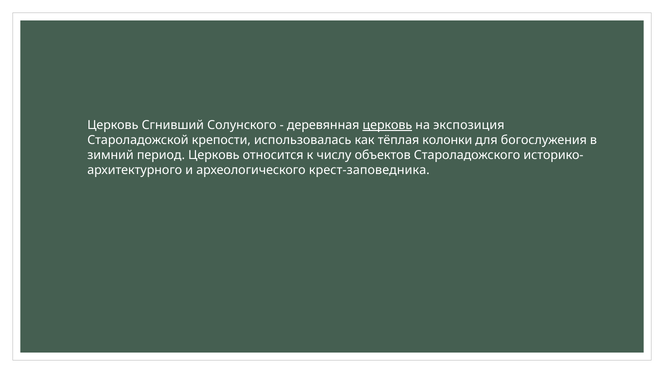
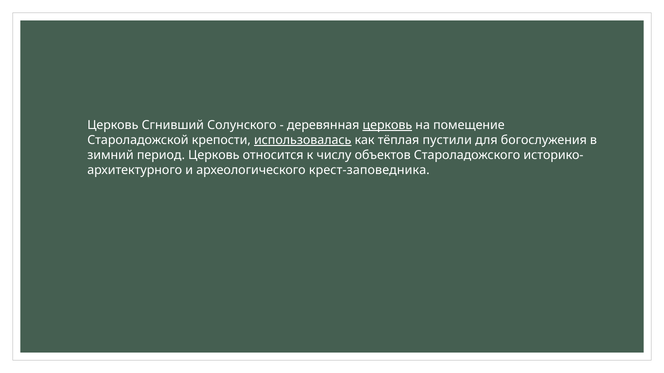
экспозиция: экспозиция -> помещение (469, 125)
использовалась underline: none -> present (303, 140)
колонки: колонки -> пустили (447, 140)
